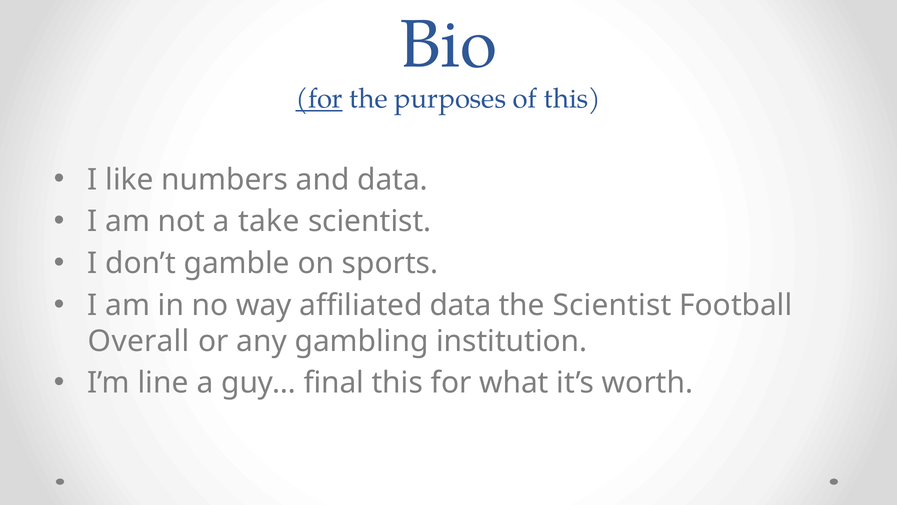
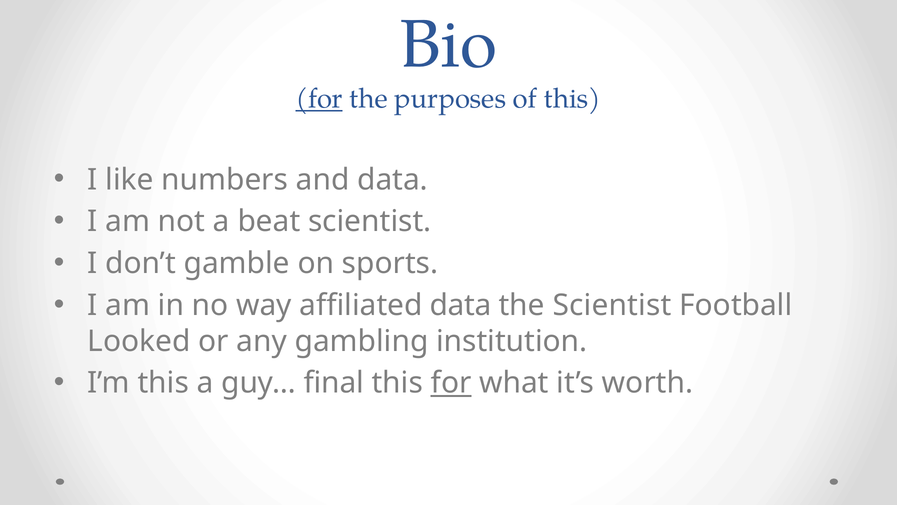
take: take -> beat (269, 221)
Overall: Overall -> Looked (139, 341)
I’m line: line -> this (163, 383)
for underline: none -> present (451, 383)
